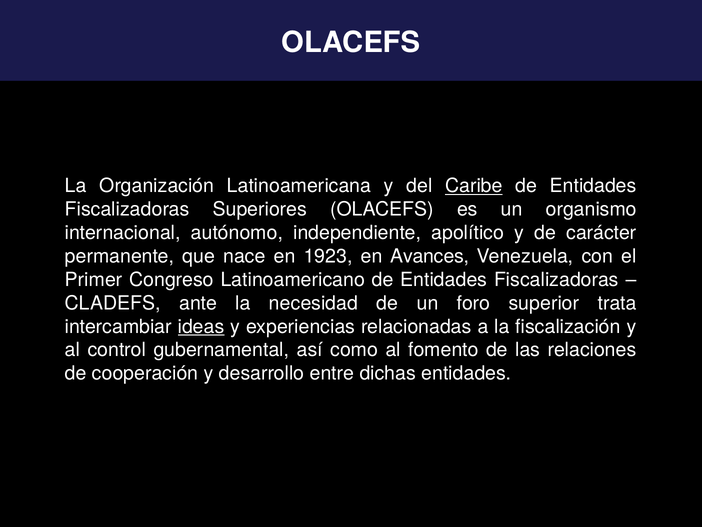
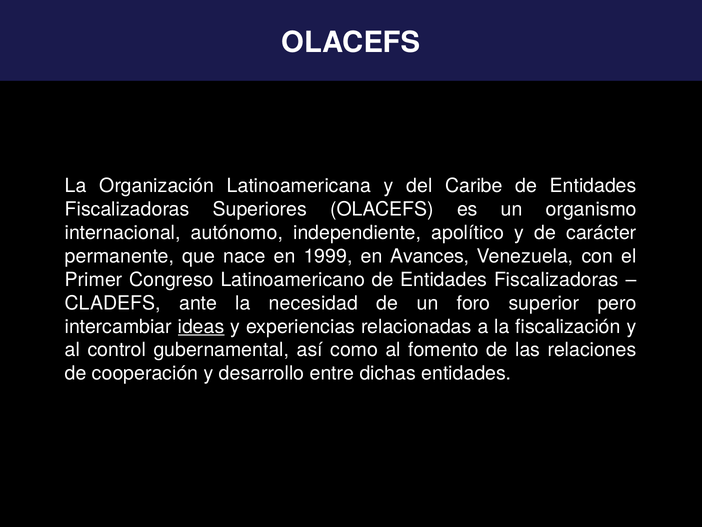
Caribe underline: present -> none (474, 186)
1923: 1923 -> 1999 (328, 256)
trata: trata -> pero (617, 303)
